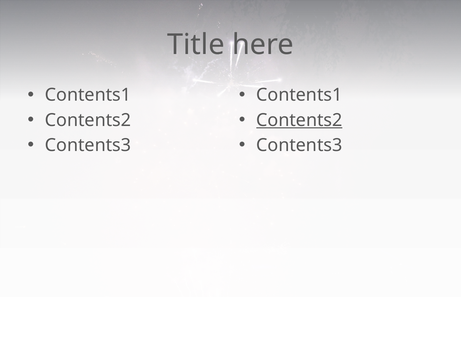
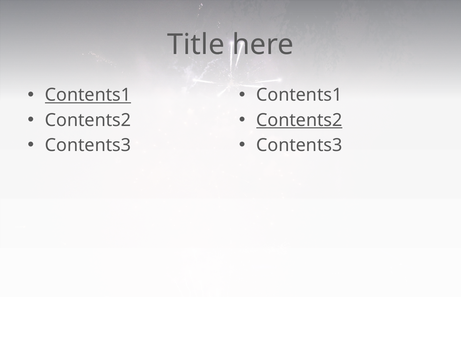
Contents1 underline: none -> present (88, 95)
